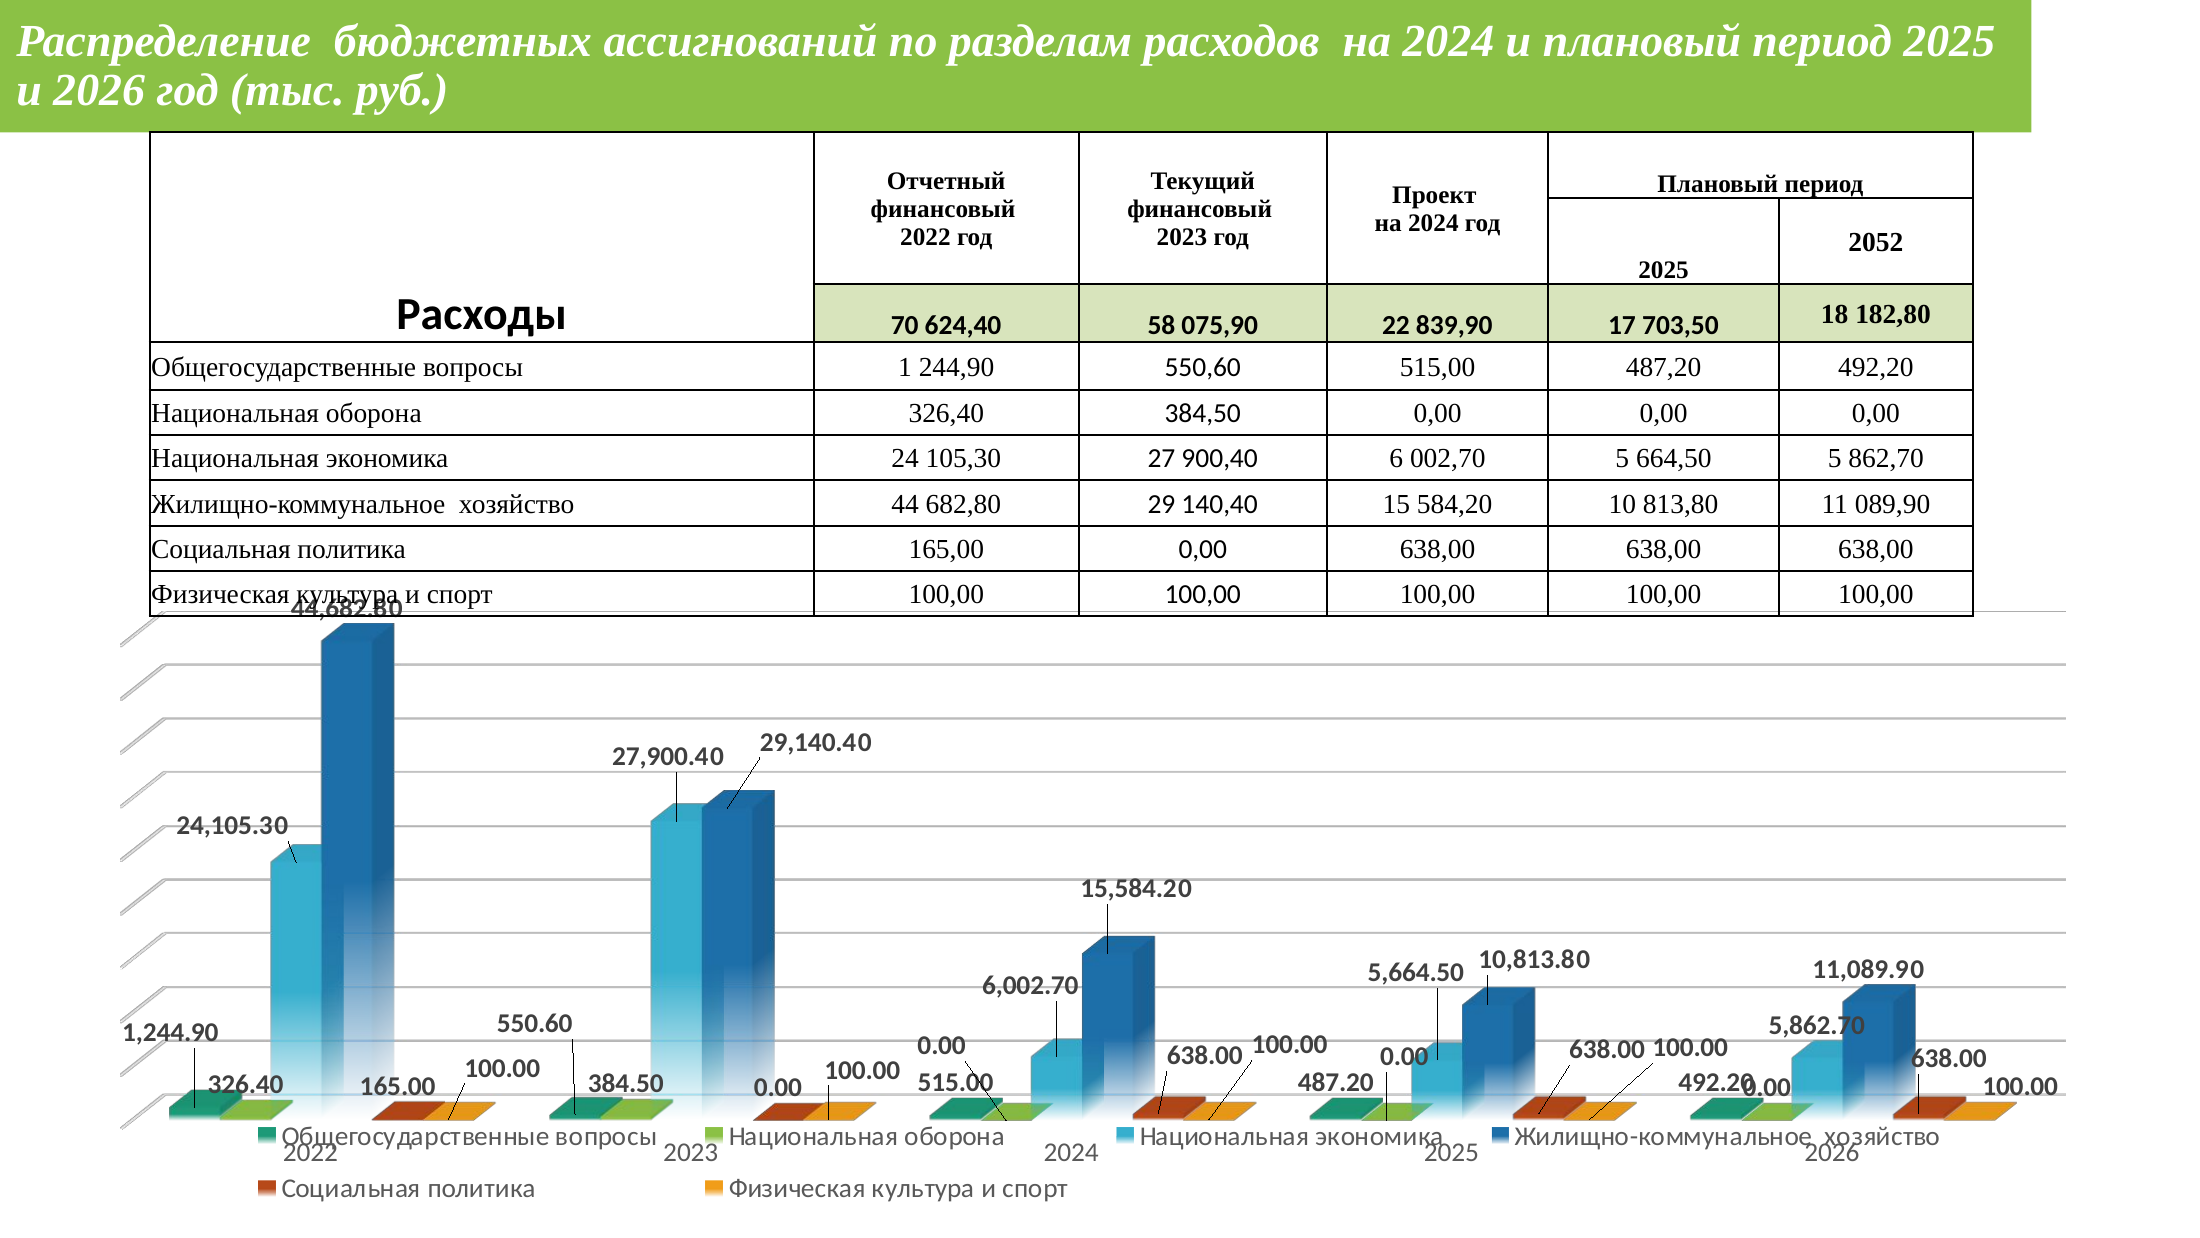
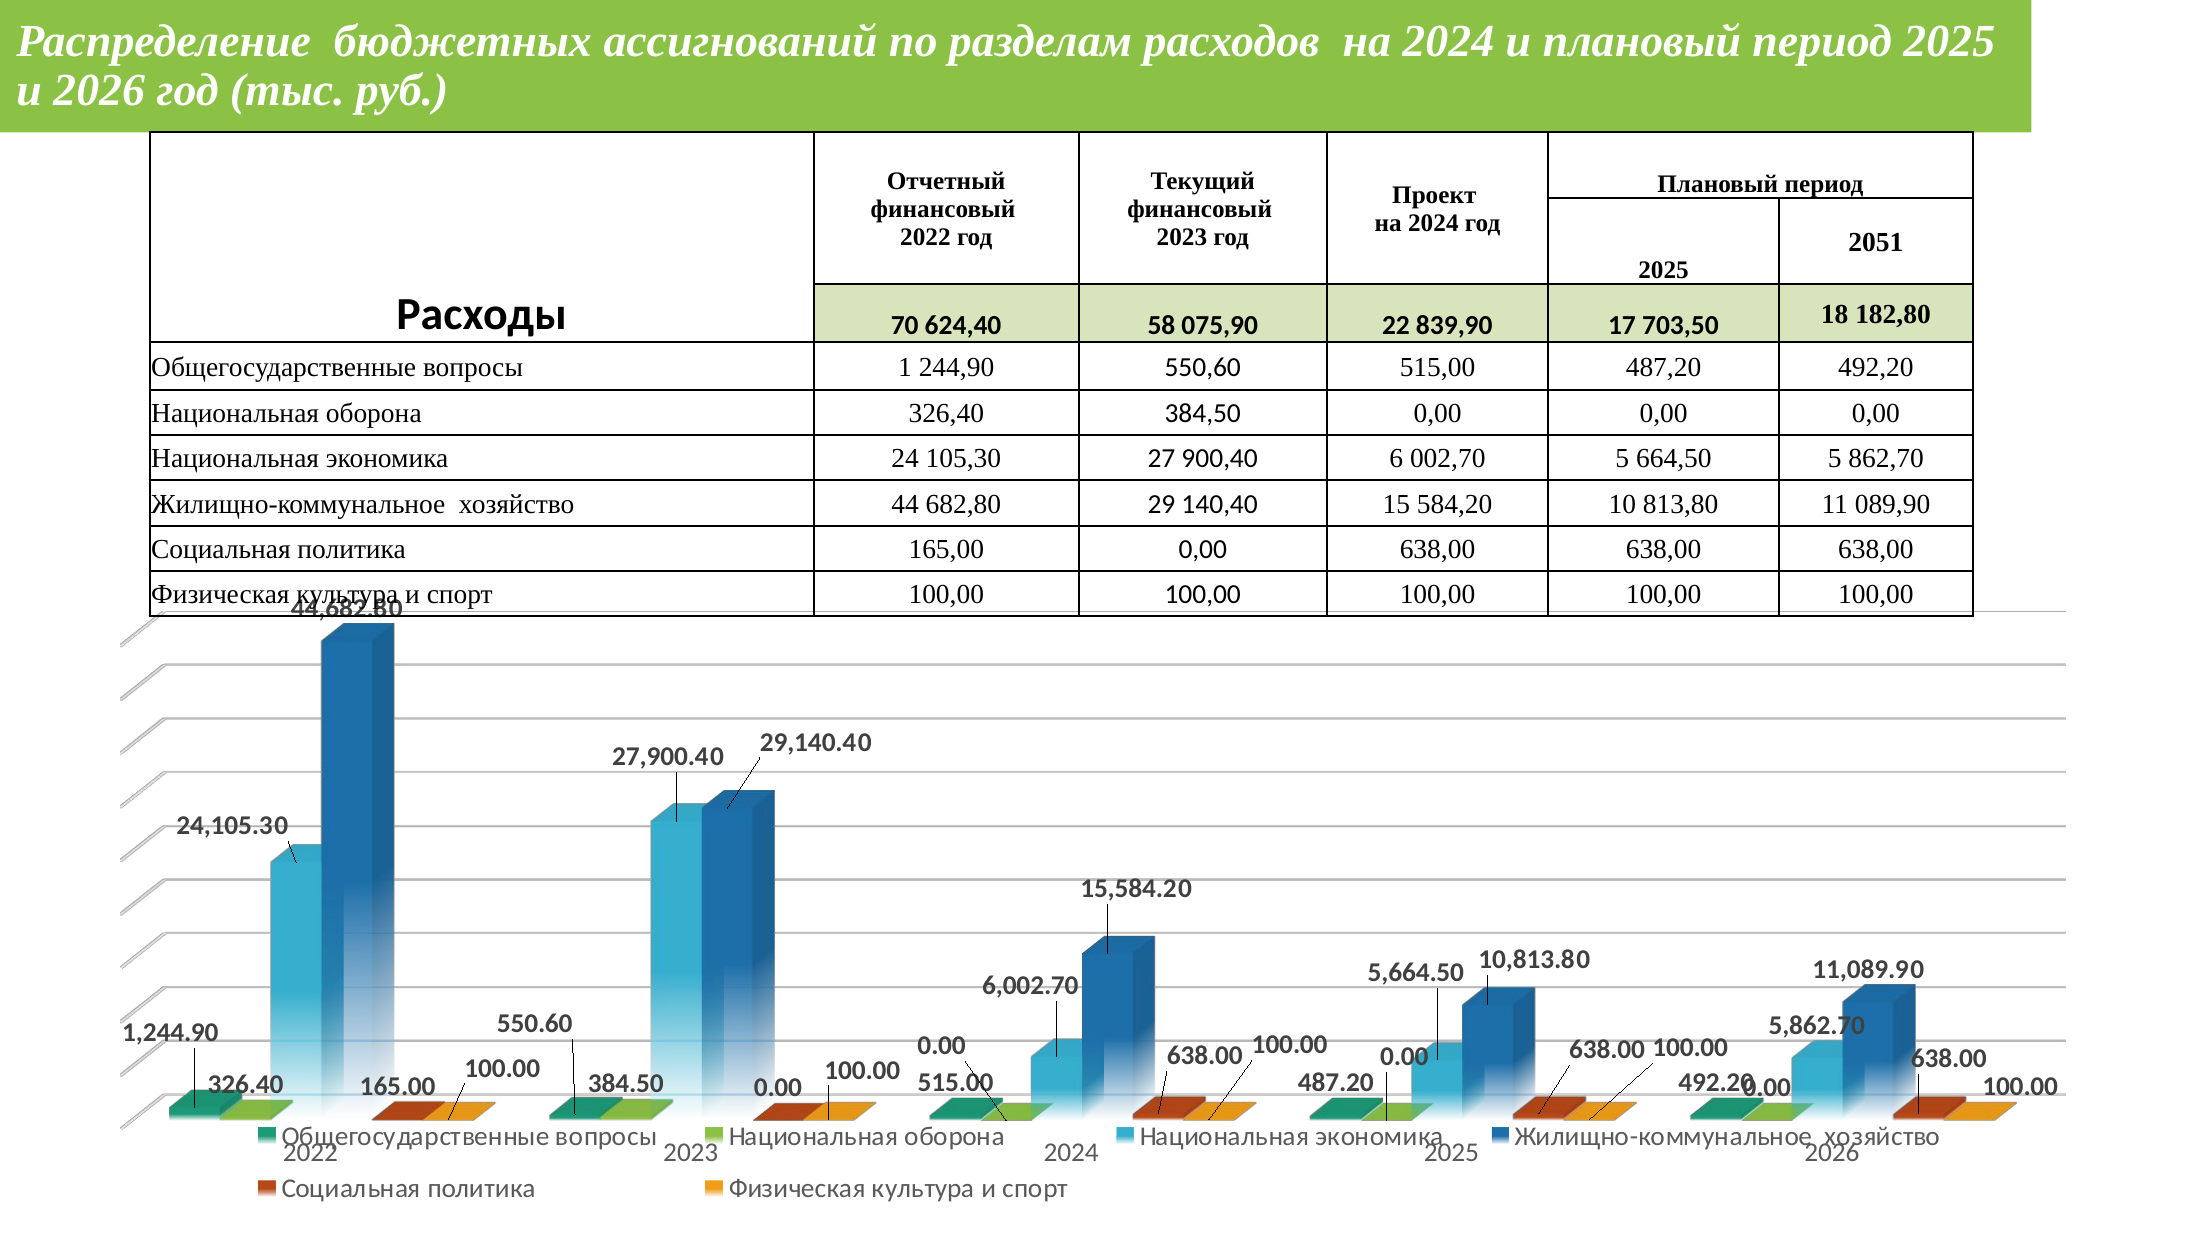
2052: 2052 -> 2051 (1876, 242)
